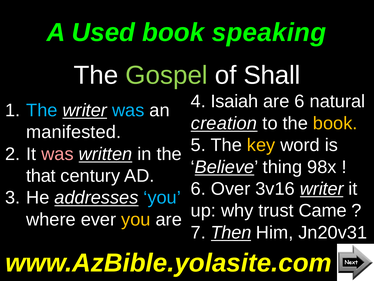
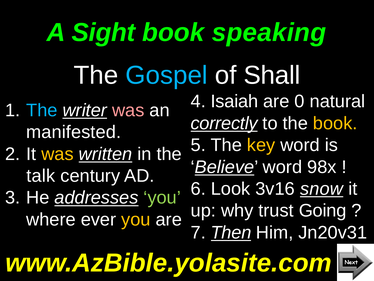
Used: Used -> Sight (103, 32)
Gospel colour: light green -> light blue (167, 75)
are 6: 6 -> 0 (300, 101)
was colour: light blue -> pink (128, 110)
creation: creation -> correctly (224, 123)
was colour: pink -> yellow (57, 154)
Believe thing: thing -> word (282, 167)
that: that -> talk (41, 176)
Over: Over -> Look (231, 189)
3v16 writer: writer -> snow (322, 189)
you colour: light blue -> light green (162, 197)
Came: Came -> Going (323, 210)
